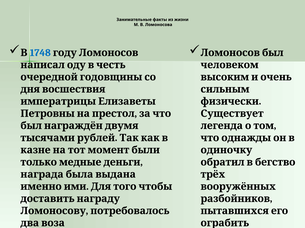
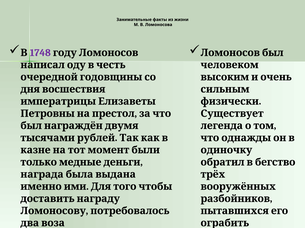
1748 colour: blue -> purple (40, 53)
